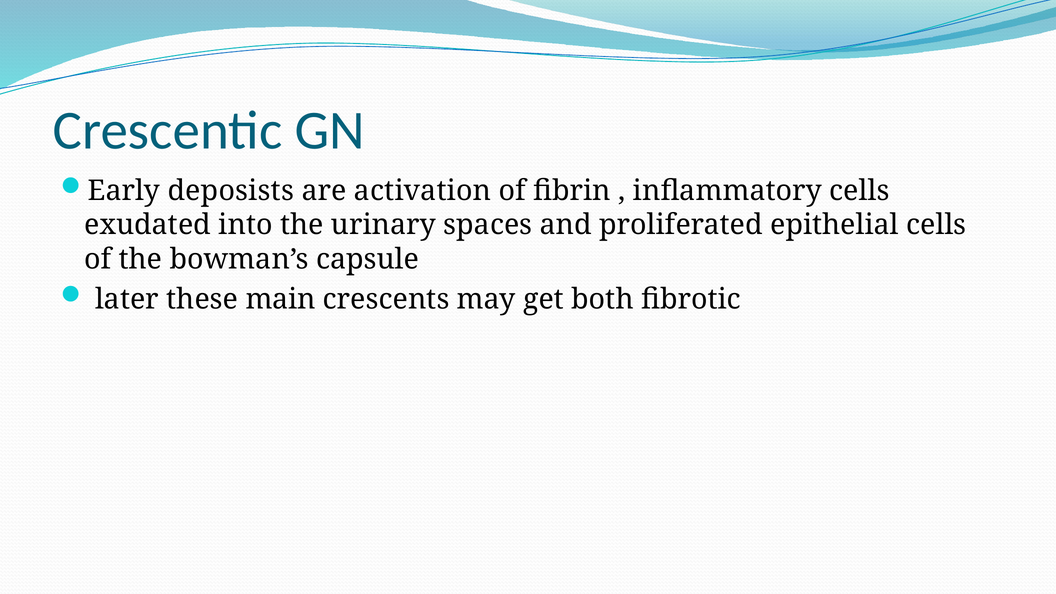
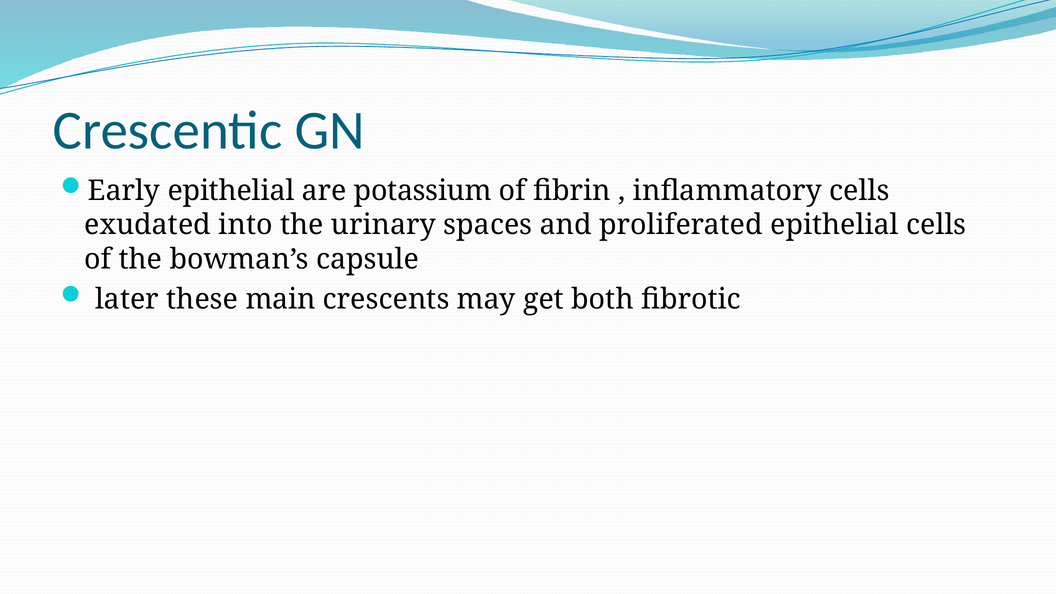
Early deposists: deposists -> epithelial (231, 191)
activation: activation -> potassium (423, 191)
